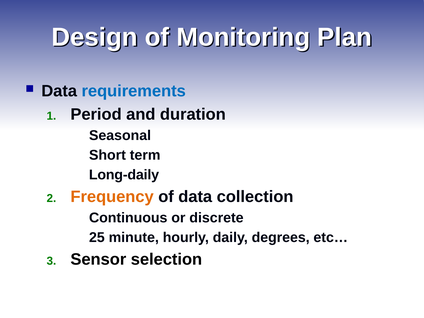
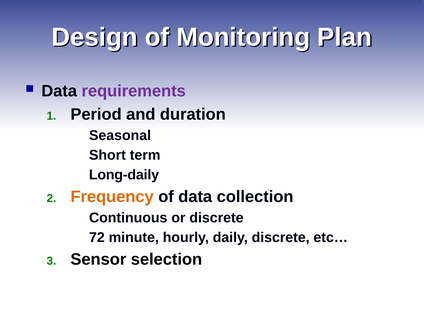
requirements colour: blue -> purple (134, 91)
25: 25 -> 72 (97, 238)
daily degrees: degrees -> discrete (281, 238)
